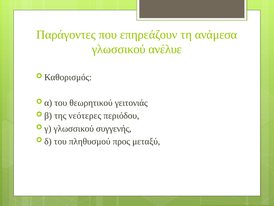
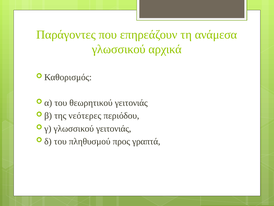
ανέλυε: ανέλυε -> αρχικά (165, 49)
γλωσσικού συγγενής: συγγενής -> γειτονιάς (114, 128)
μεταξύ: μεταξύ -> γραπτά (146, 141)
